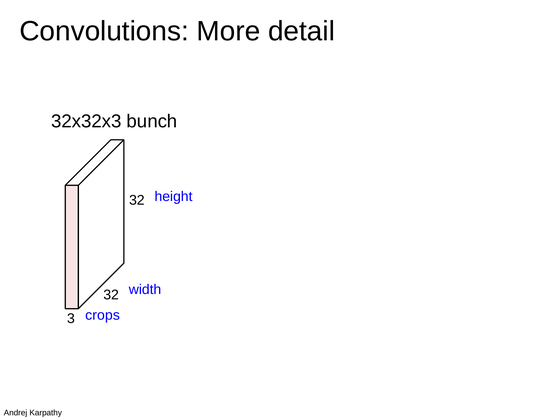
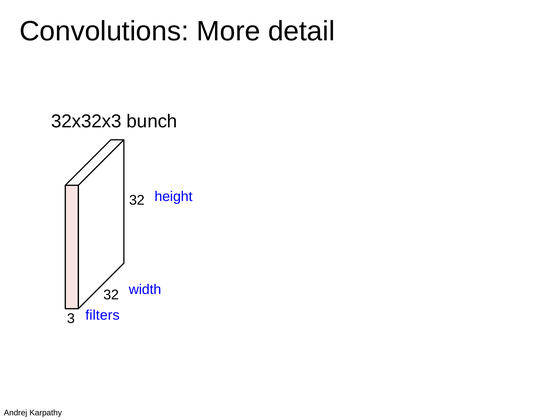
crops: crops -> filters (102, 315)
